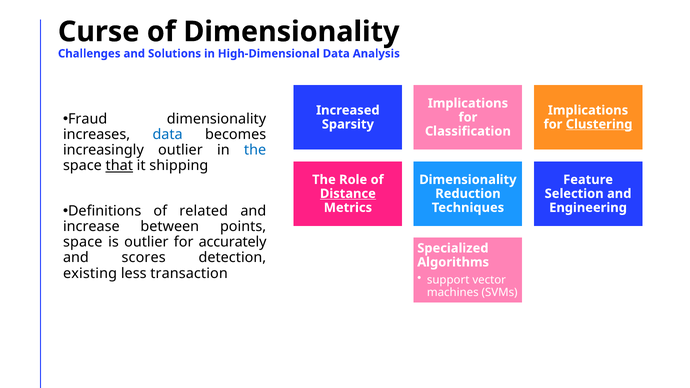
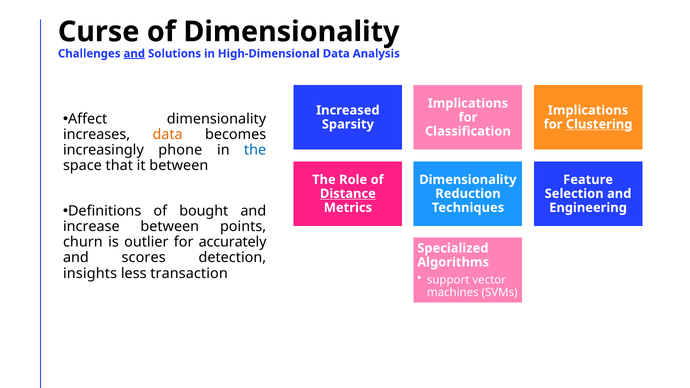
and underline: none -> present (134, 54)
Fraud: Fraud -> Affect (88, 119)
data colour: blue -> orange (168, 135)
increasingly outlier: outlier -> phone (180, 150)
that underline: present -> none (119, 166)
it shipping: shipping -> between (179, 166)
related: related -> bought (204, 211)
space: space -> churn (83, 242)
existing: existing -> insights (90, 273)
